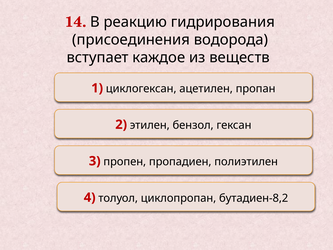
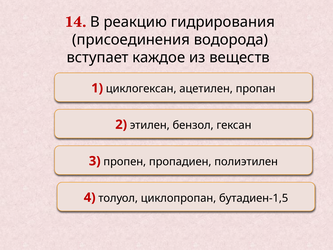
бутадиен-8,2: бутадиен-8,2 -> бутадиен-1,5 (254, 198)
